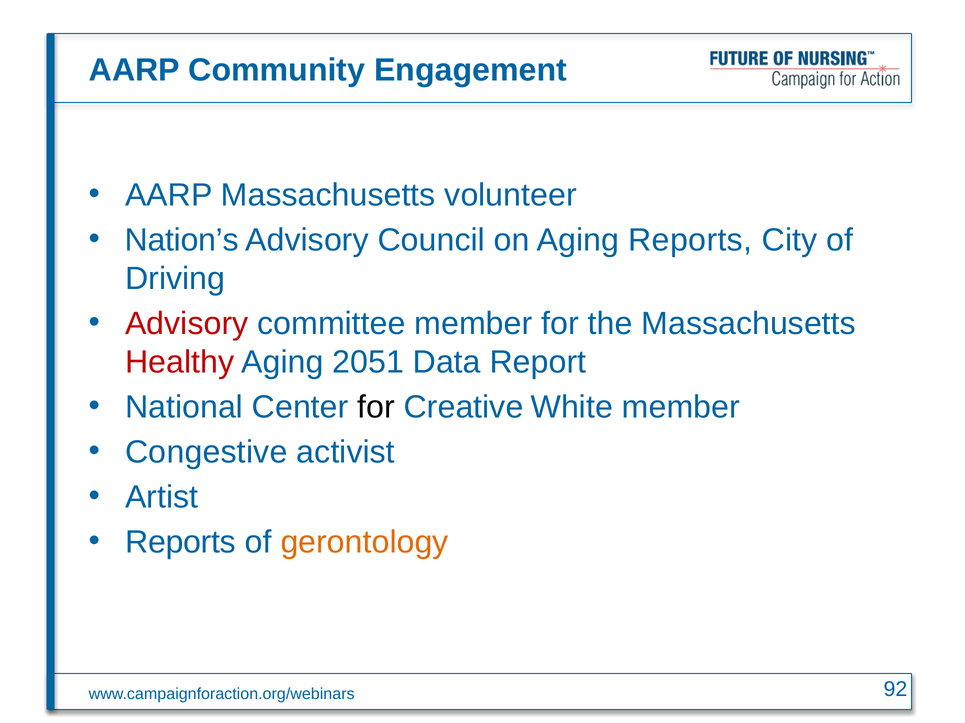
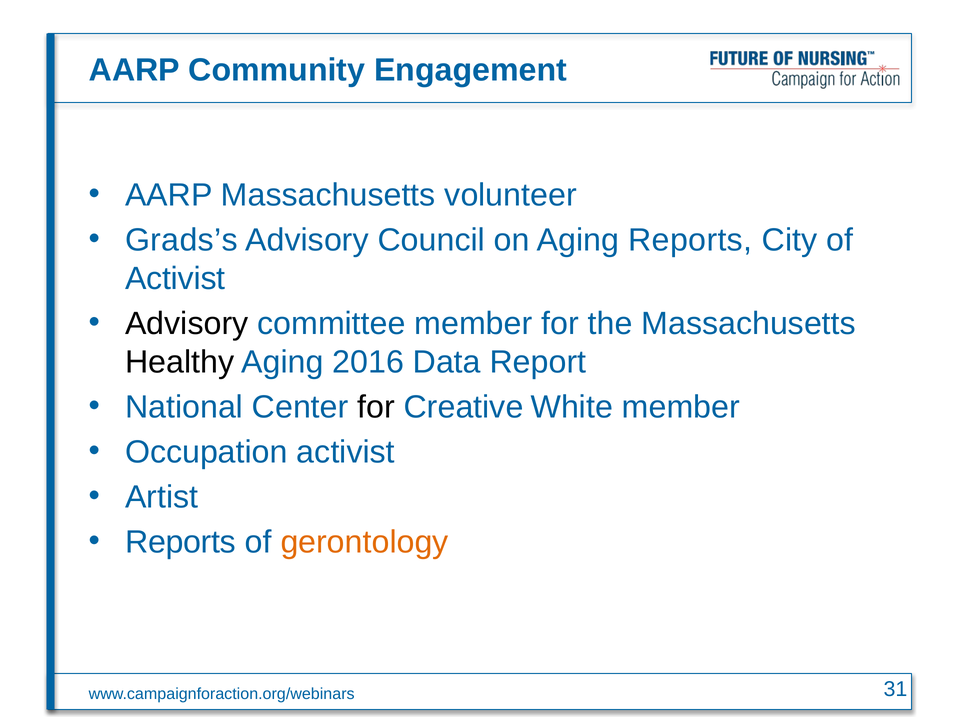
Nation’s: Nation’s -> Grads’s (181, 240)
Driving: Driving -> Activist (175, 279)
Advisory colour: red -> black (187, 324)
Healthy colour: red -> black (180, 363)
2051: 2051 -> 2016 (368, 363)
Congestive: Congestive -> Occupation (206, 453)
92: 92 -> 31 (895, 690)
